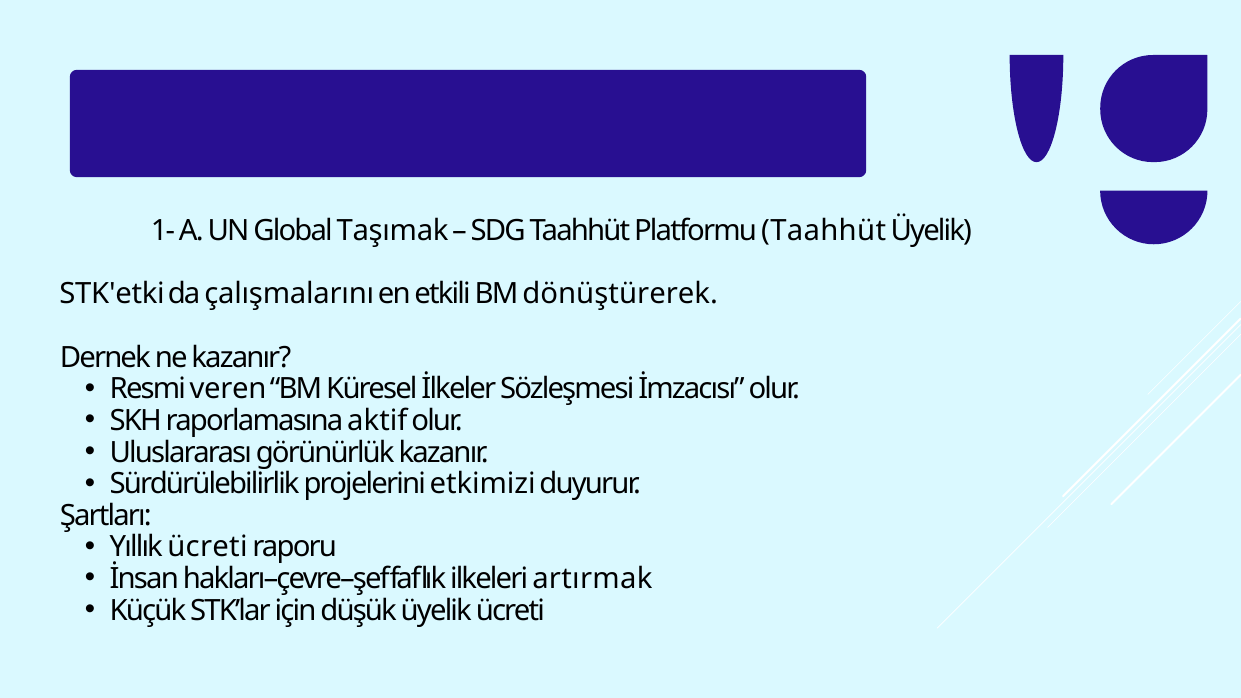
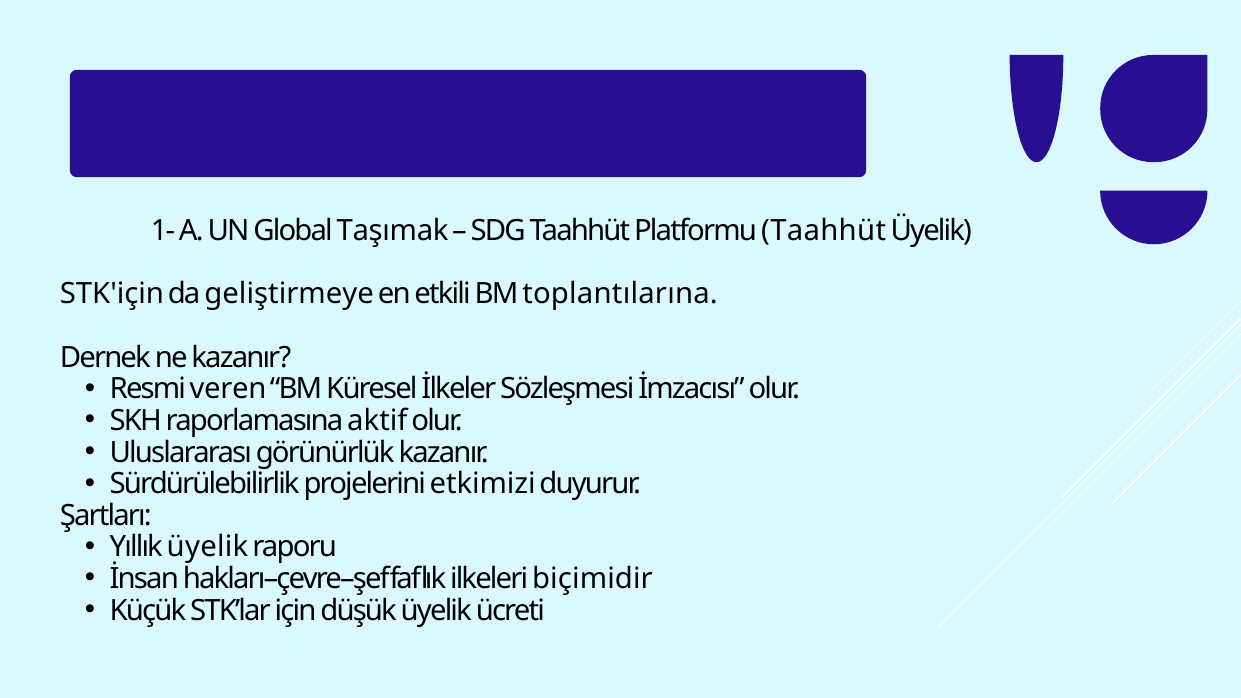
STK'etki: STK'etki -> STK'için (112, 294)
çalışmalarını: çalışmalarını -> geliştirmeye (289, 294)
dönüştürerek: dönüştürerek -> toplantılarına (620, 294)
Yıllık ücreti: ücreti -> üyelik (207, 547)
artırmak: artırmak -> biçimidir (592, 579)
